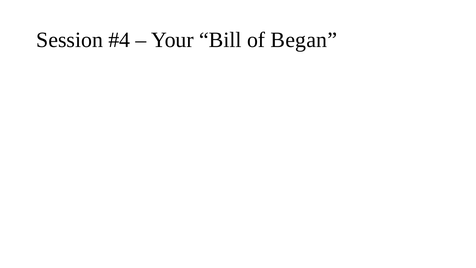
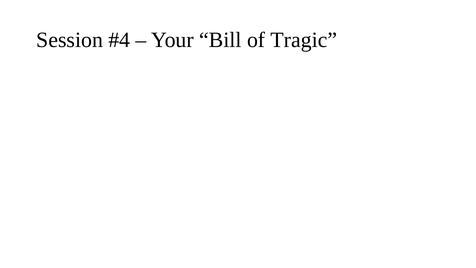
Began: Began -> Tragic (304, 40)
